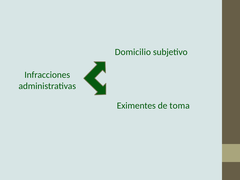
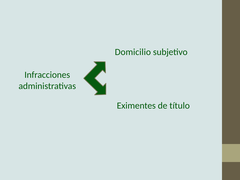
toma: toma -> título (180, 106)
